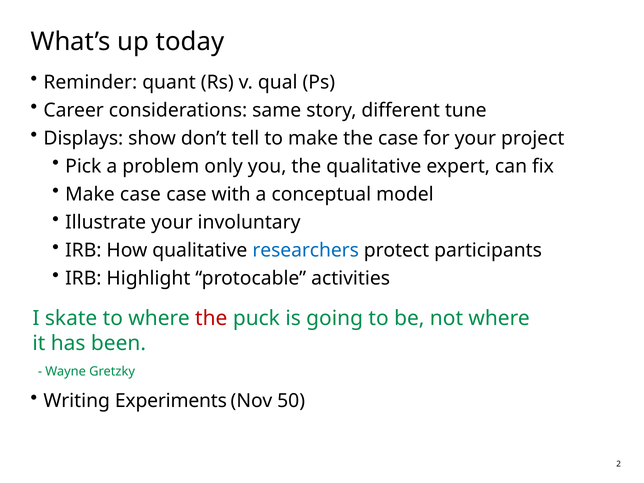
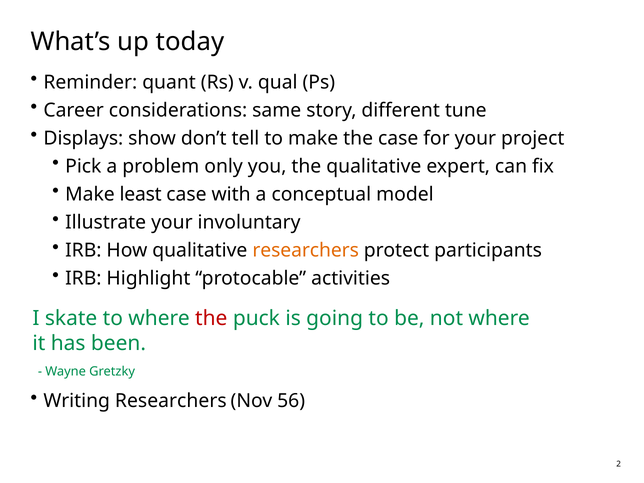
Make case: case -> least (141, 194)
researchers colour: blue -> orange (306, 250)
Writing Experiments: Experiments -> Researchers (171, 401)
50: 50 -> 56 (291, 401)
